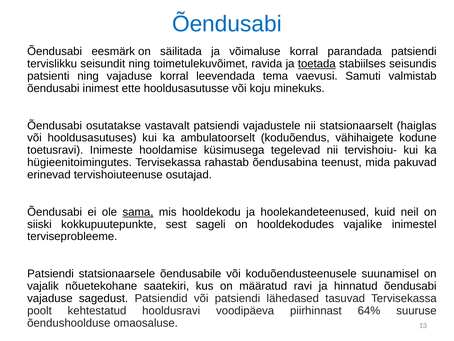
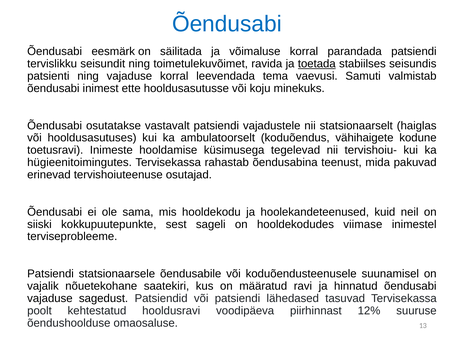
sama underline: present -> none (138, 212)
vajalike: vajalike -> viimase (363, 224)
64%: 64% -> 12% (369, 310)
